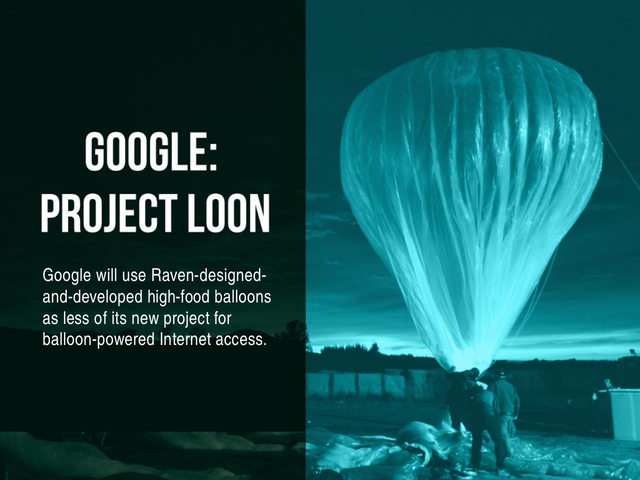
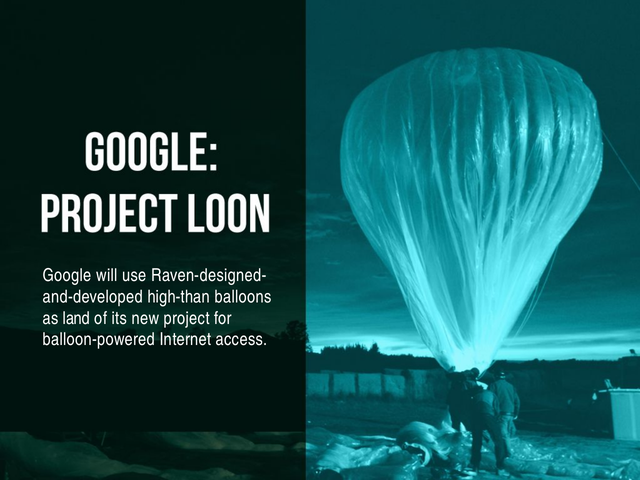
high-food: high-food -> high-than (179, 297)
less: less -> land (77, 318)
